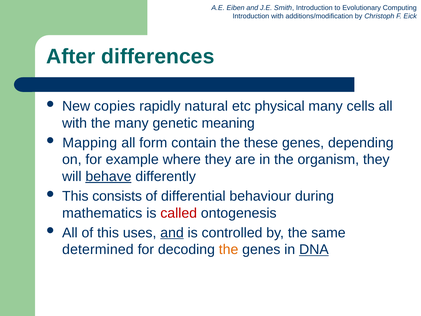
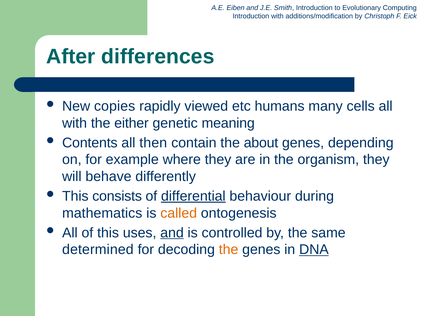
natural: natural -> viewed (206, 106)
physical: physical -> humans (280, 106)
the many: many -> either (132, 123)
Mapping: Mapping -> Contents (90, 143)
form: form -> then (153, 143)
these: these -> about (261, 143)
behave underline: present -> none (108, 176)
differential underline: none -> present (193, 196)
called colour: red -> orange (179, 213)
